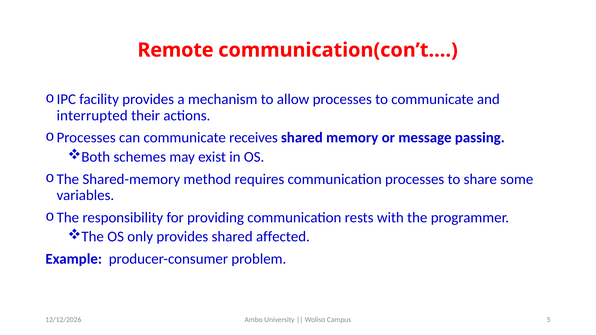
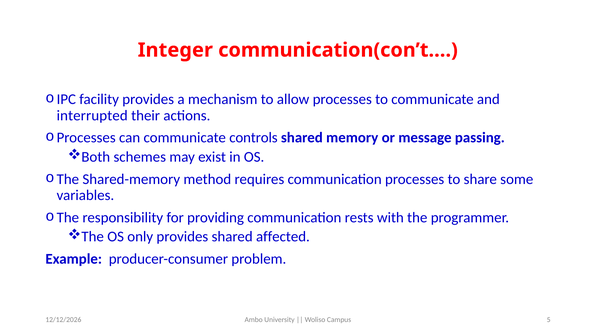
Remote: Remote -> Integer (175, 50)
receives: receives -> controls (253, 138)
